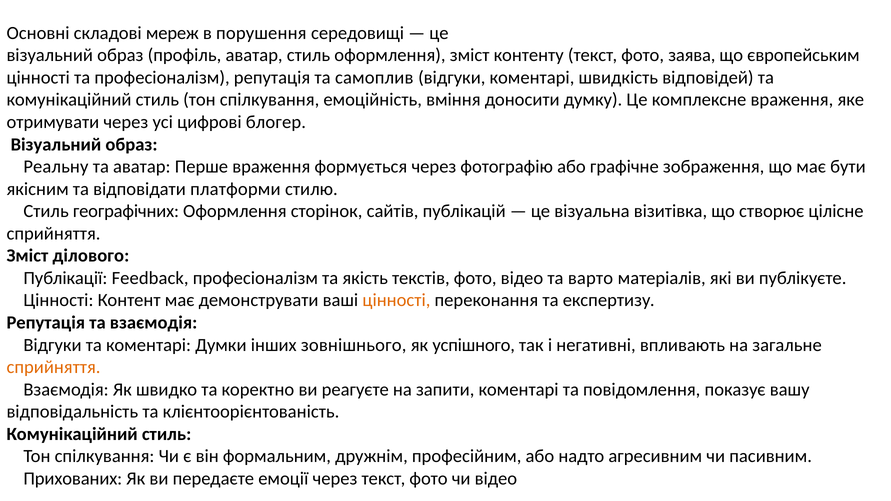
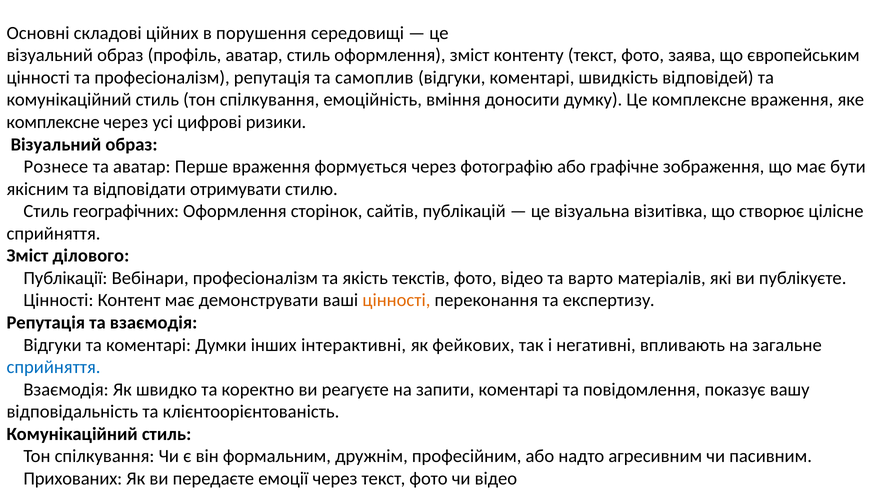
мереж: мереж -> ційних (172, 33)
отримувати: отримувати -> комплексне (53, 122)
блогер: блогер -> ризики (276, 122)
Реальну: Реальну -> Рознесе (56, 167)
платформи: платформи -> отримувати (236, 189)
Feedback: Feedback -> Вебінари (150, 278)
зовнішнього: зовнішнього -> інтерактивні (354, 345)
успішного: успішного -> фейкових (473, 345)
сприйняття colour: orange -> blue (54, 367)
